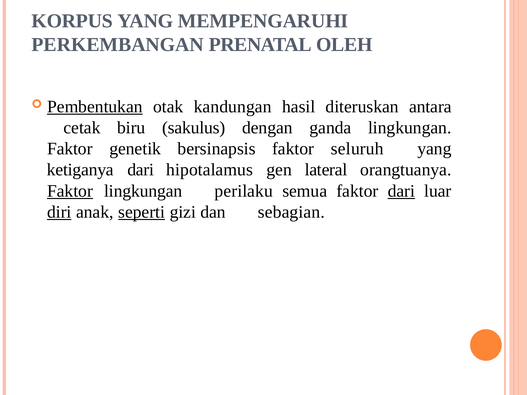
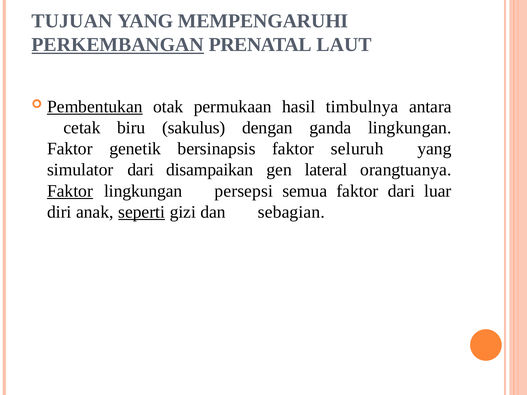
KORPUS: KORPUS -> TUJUAN (72, 21)
PERKEMBANGAN underline: none -> present (118, 45)
OLEH: OLEH -> LAUT (344, 45)
kandungan: kandungan -> permukaan (233, 107)
diteruskan: diteruskan -> timbulnya (362, 107)
ketiganya: ketiganya -> simulator (80, 170)
hipotalamus: hipotalamus -> disampaikan (210, 170)
perilaku: perilaku -> persepsi (244, 191)
dari underline: present -> none (401, 191)
diri underline: present -> none (59, 212)
